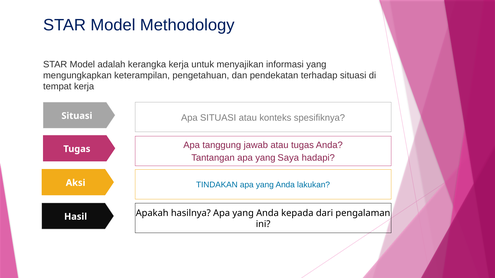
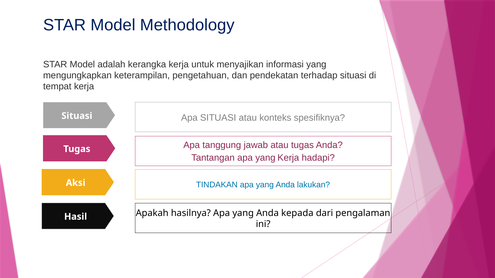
yang Saya: Saya -> Kerja (288, 158)
